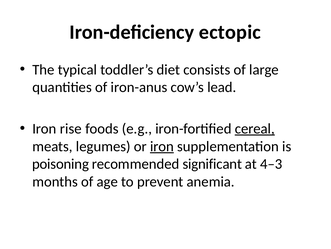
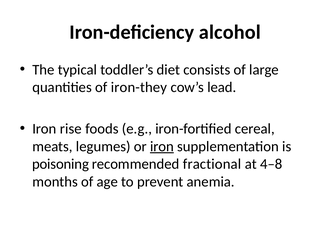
ectopic: ectopic -> alcohol (230, 32)
iron-anus: iron-anus -> iron-they (139, 87)
cereal underline: present -> none (255, 128)
significant: significant -> fractional (212, 164)
4–3: 4–3 -> 4–8 (271, 164)
